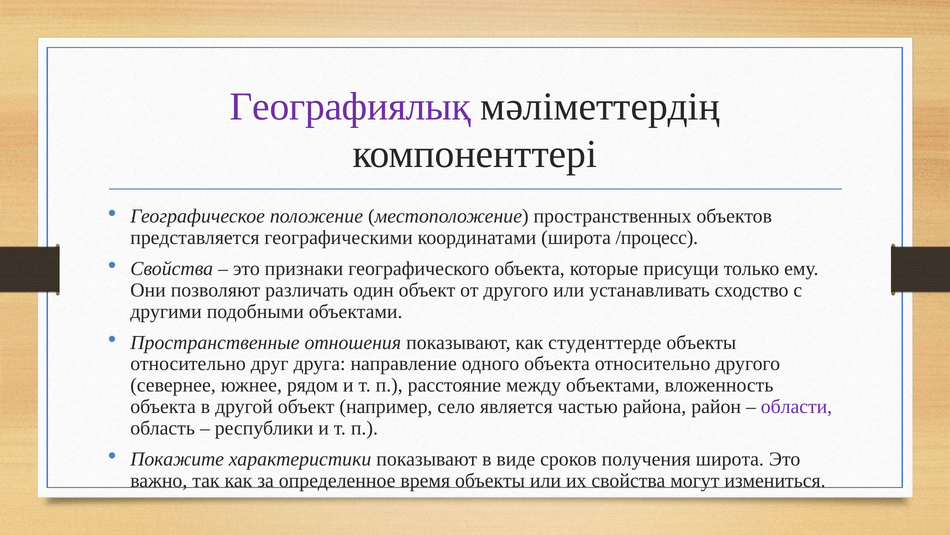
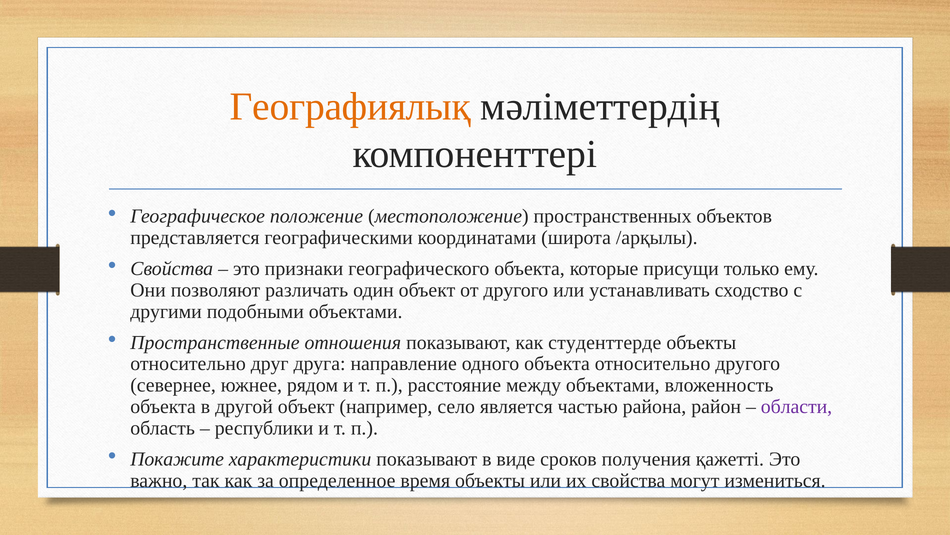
Географиялық colour: purple -> orange (350, 107)
/процесс: /процесс -> /арқылы (657, 237)
получения широта: широта -> қажетті (730, 459)
